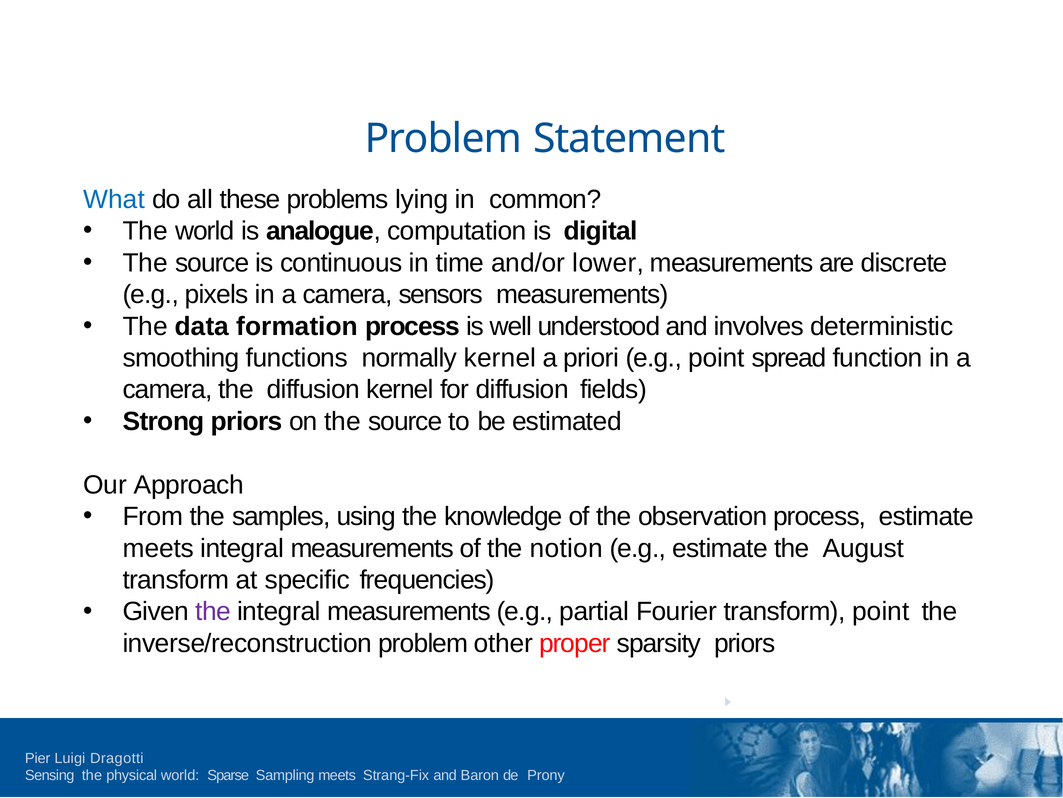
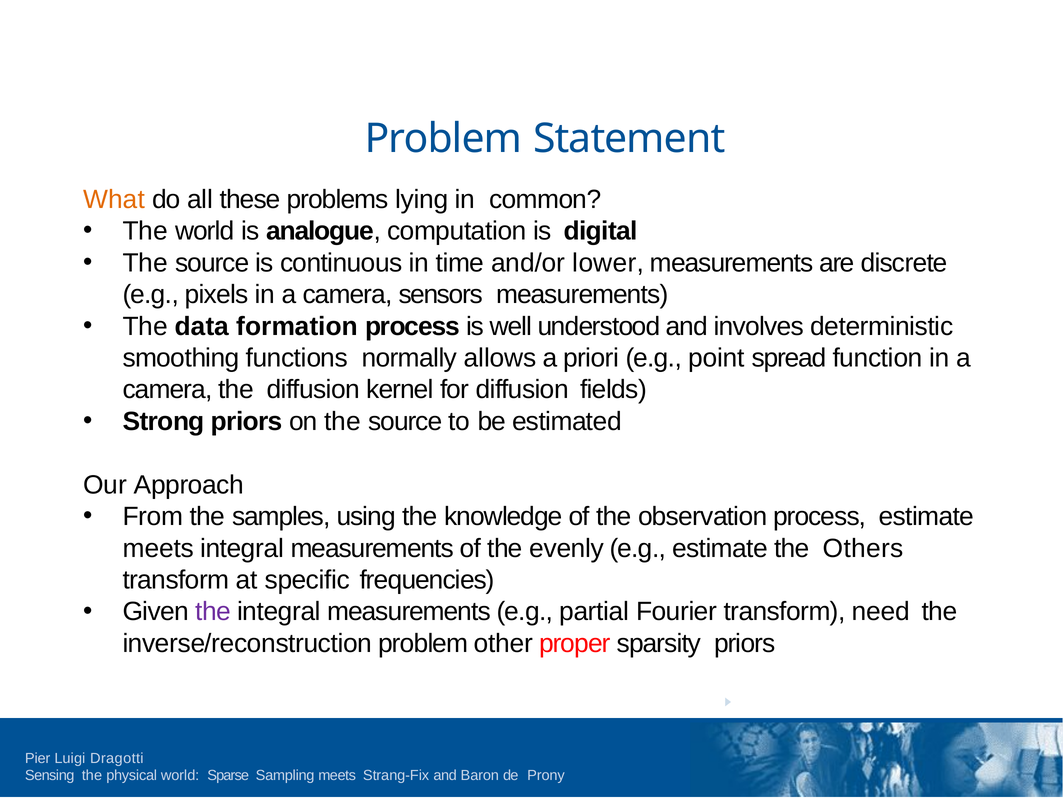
What colour: blue -> orange (114, 199)
normally kernel: kernel -> allows (500, 358)
notion: notion -> evenly (567, 548)
August: August -> Others (863, 548)
transform point: point -> need (881, 612)
